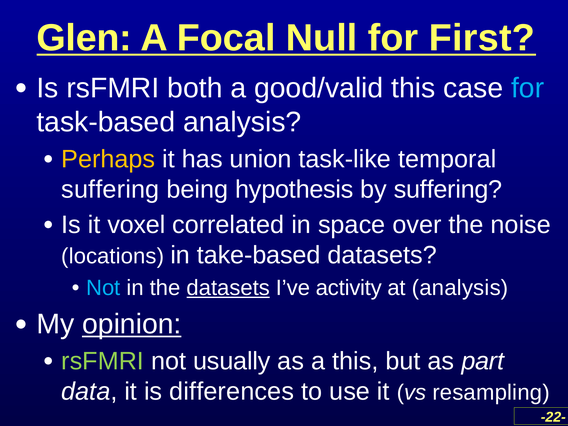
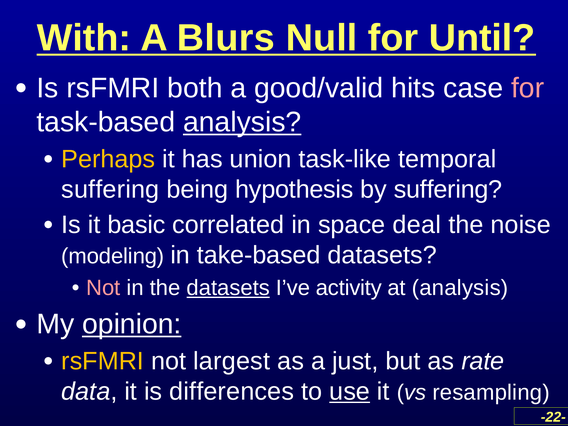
Glen: Glen -> With (84, 38)
Focal: Focal -> Blurs (226, 38)
First: First -> Until (482, 38)
good/valid this: this -> hits (413, 88)
for colour: light blue -> pink (528, 88)
analysis underline: none -> present (242, 122)
voxel: voxel -> basic (136, 225)
over: over -> deal (417, 225)
locations: locations -> modeling (113, 256)
Not colour: light blue -> pink (103, 288)
rsFMRI colour: light green -> yellow (103, 361)
usually: usually -> largest (232, 361)
a this: this -> just (355, 361)
part: part -> rate (483, 361)
use underline: none -> present (350, 392)
